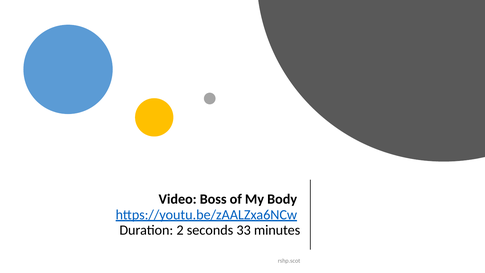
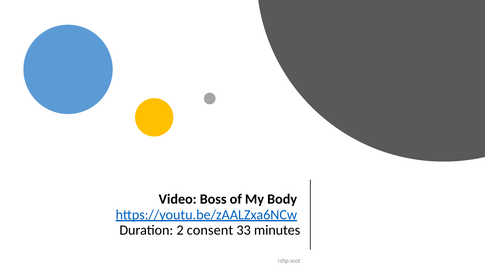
seconds: seconds -> consent (210, 230)
